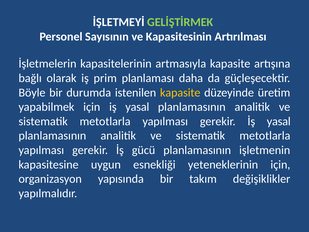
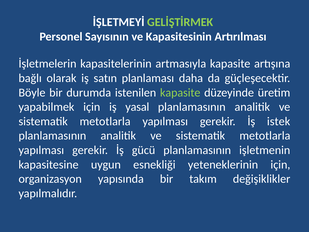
prim: prim -> satın (105, 78)
kapasite colour: yellow -> light green (180, 92)
İş yasal: yasal -> istek (279, 121)
